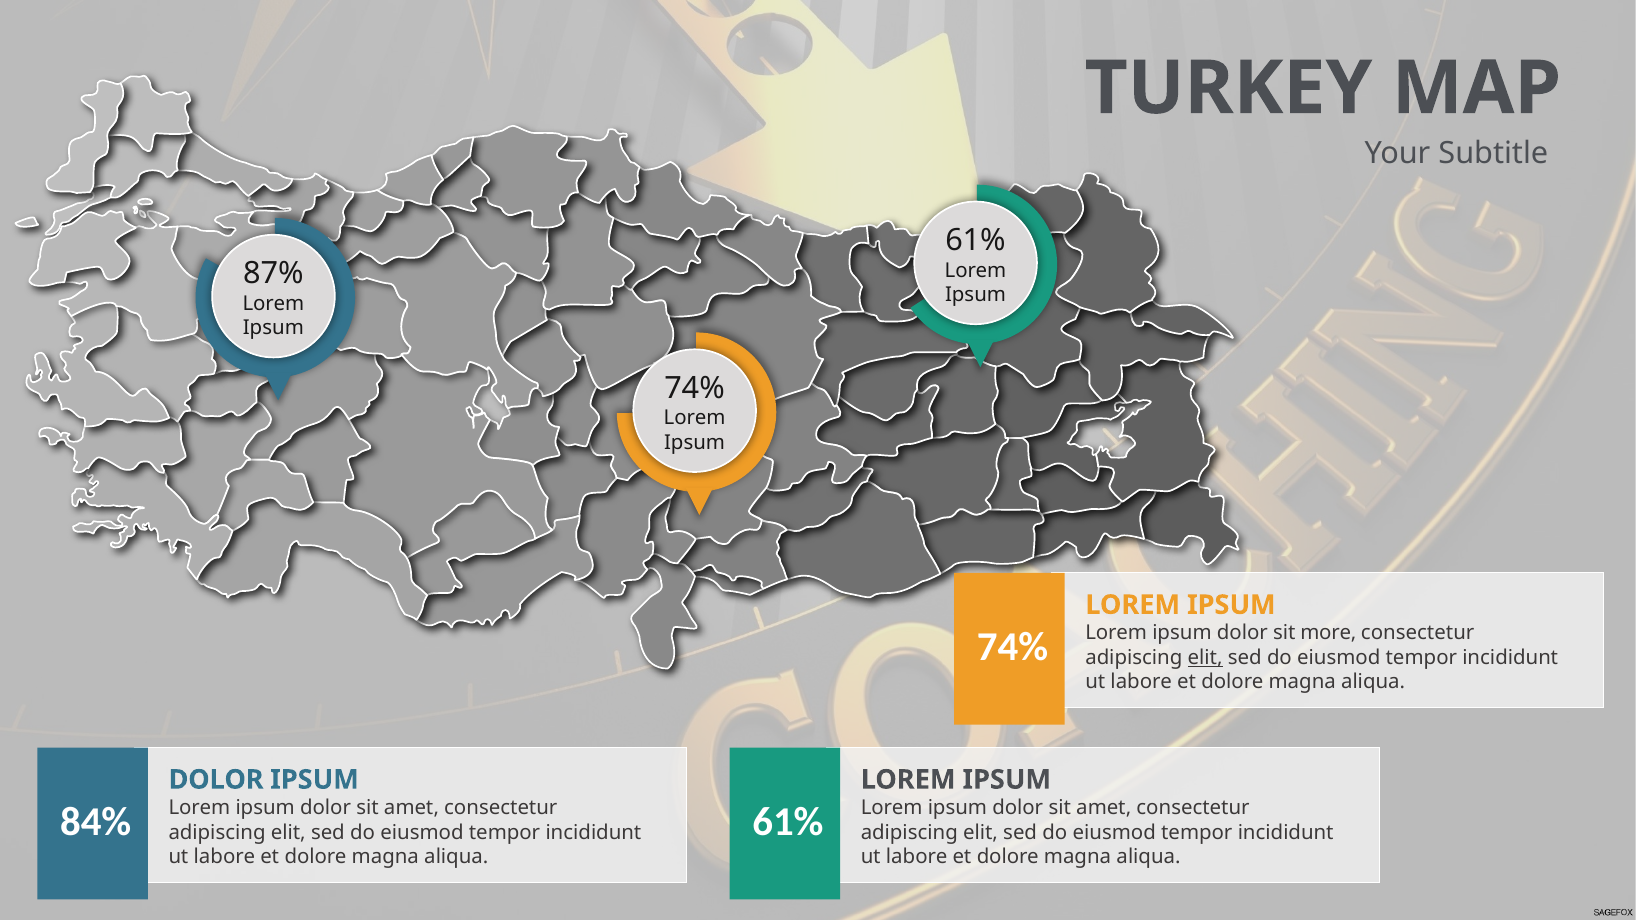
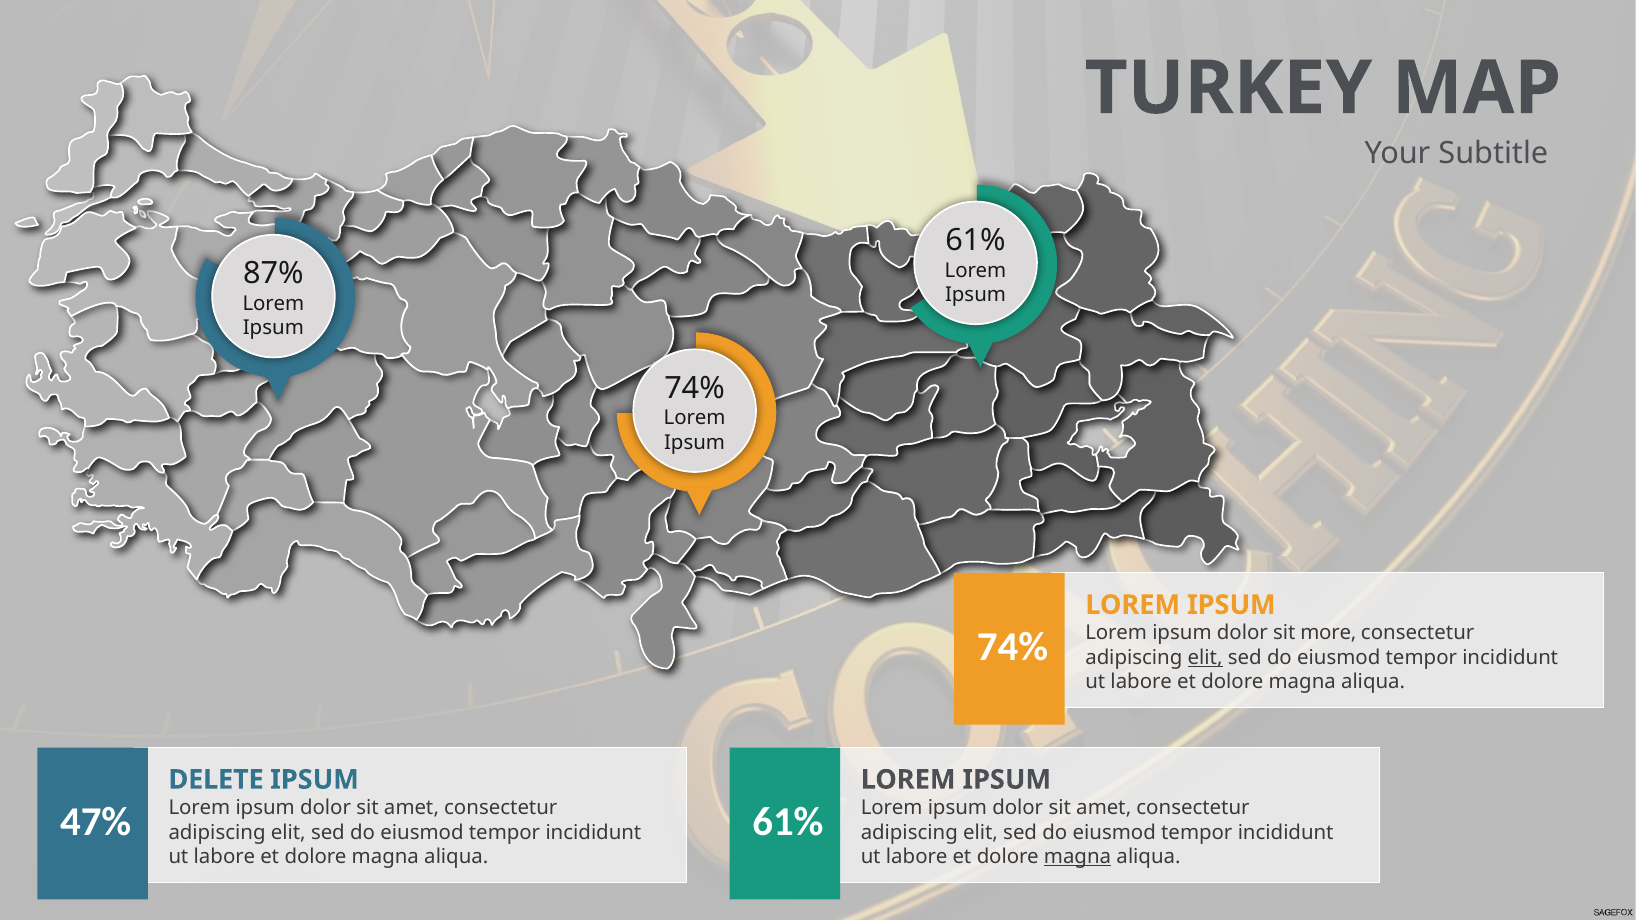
DOLOR: DOLOR -> DELETE (216, 780)
84%: 84% -> 47% (96, 822)
magna underline: none -> present (1078, 857)
